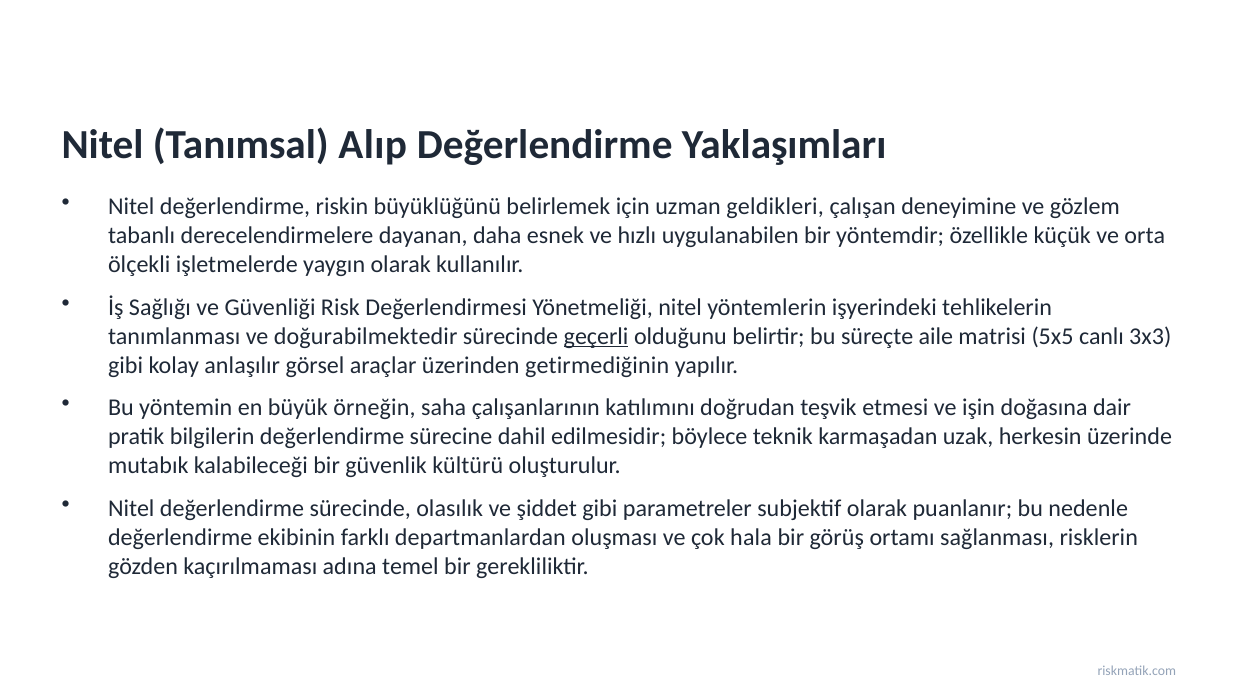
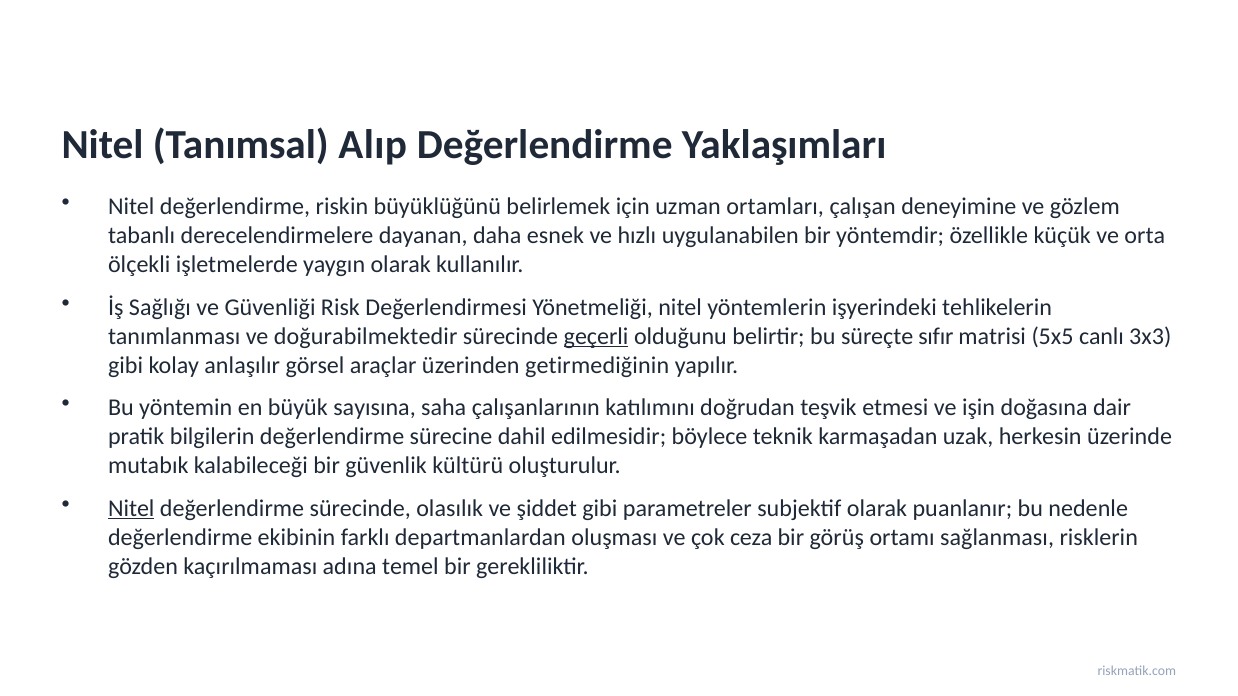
geldikleri: geldikleri -> ortamları (775, 207)
aile: aile -> sıfır (936, 336)
örneğin: örneğin -> sayısına (375, 408)
Nitel underline: none -> present (131, 509)
hala: hala -> ceza (751, 538)
